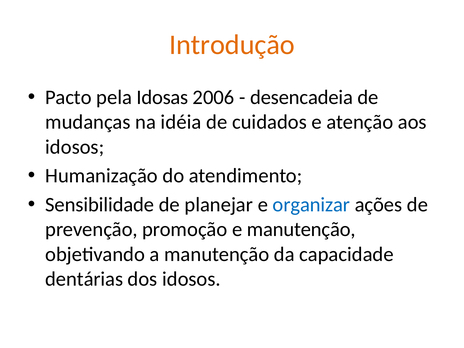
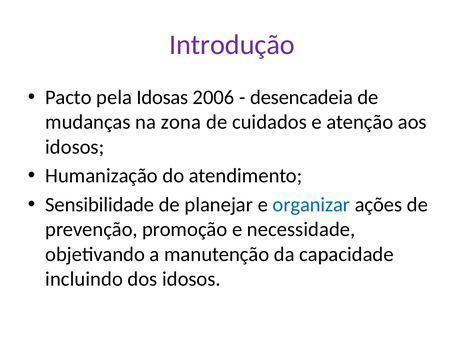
Introdução colour: orange -> purple (232, 45)
idéia: idéia -> zona (181, 122)
e manutenção: manutenção -> necessidade (301, 229)
dentárias: dentárias -> incluindo (84, 279)
